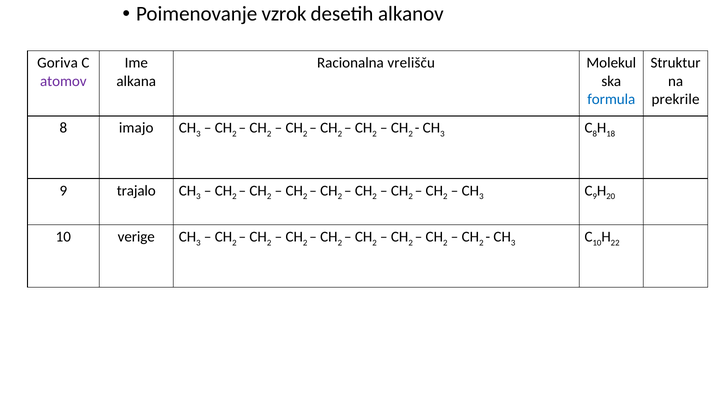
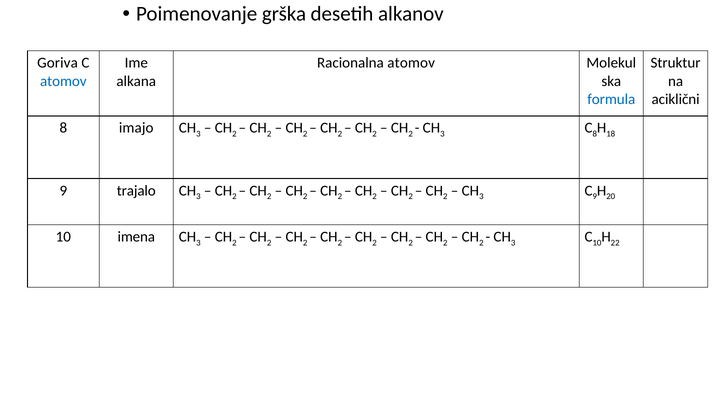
vzrok: vzrok -> grška (284, 14)
Racionalna vrelišču: vrelišču -> atomov (411, 63)
atomov colour: purple -> blue (63, 81)
prekrile: prekrile -> aciklični (676, 100)
verige: verige -> imena (136, 237)
